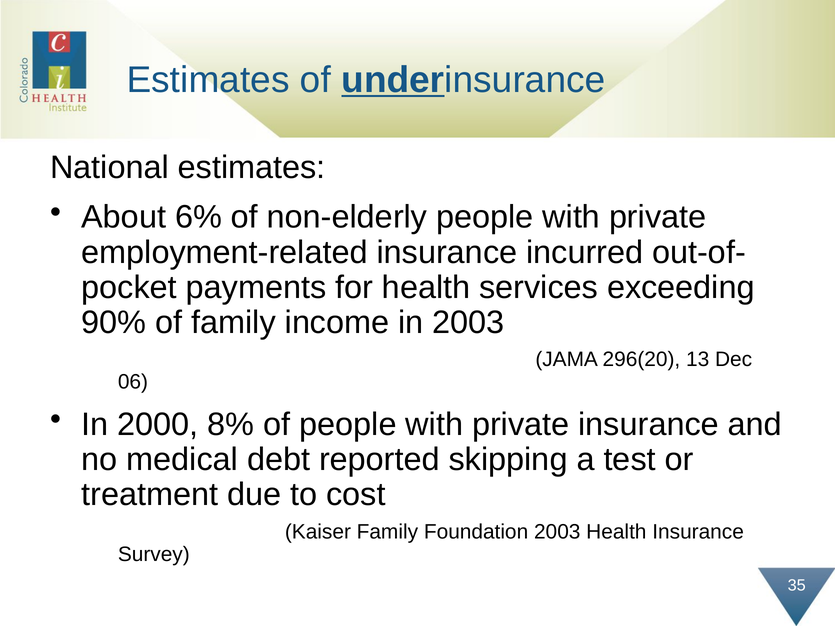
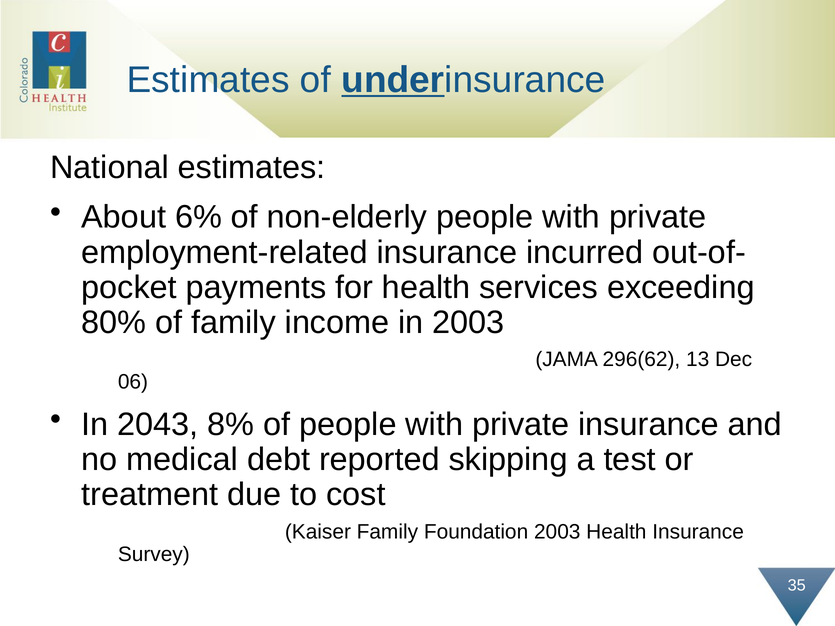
90%: 90% -> 80% (114, 323)
296(20: 296(20 -> 296(62 (641, 360)
2000: 2000 -> 2043 (158, 425)
